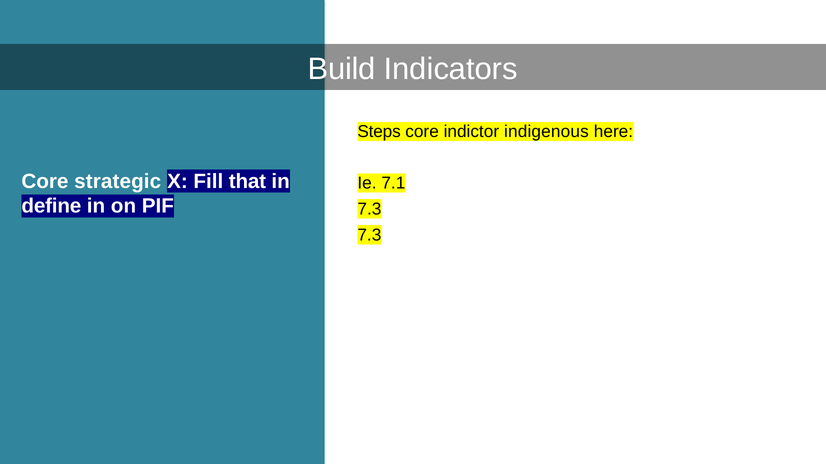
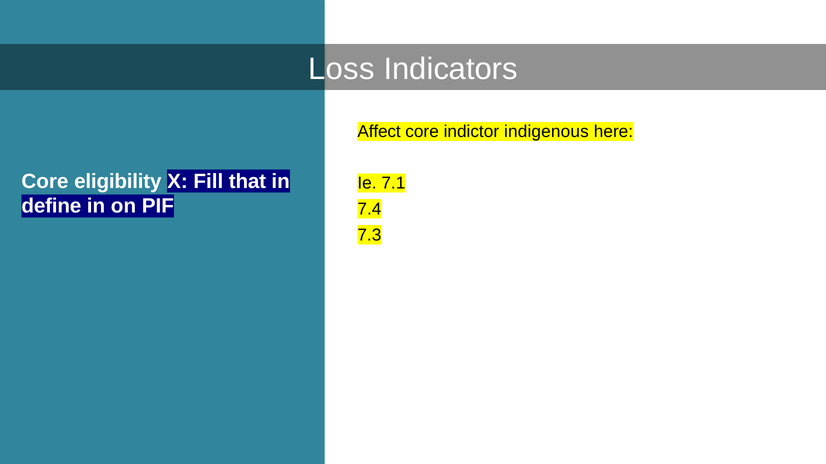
Build: Build -> Loss (341, 69)
Steps: Steps -> Affect (379, 132)
strategic: strategic -> eligibility (118, 182)
7.3: 7.3 -> 7.4 (369, 209)
